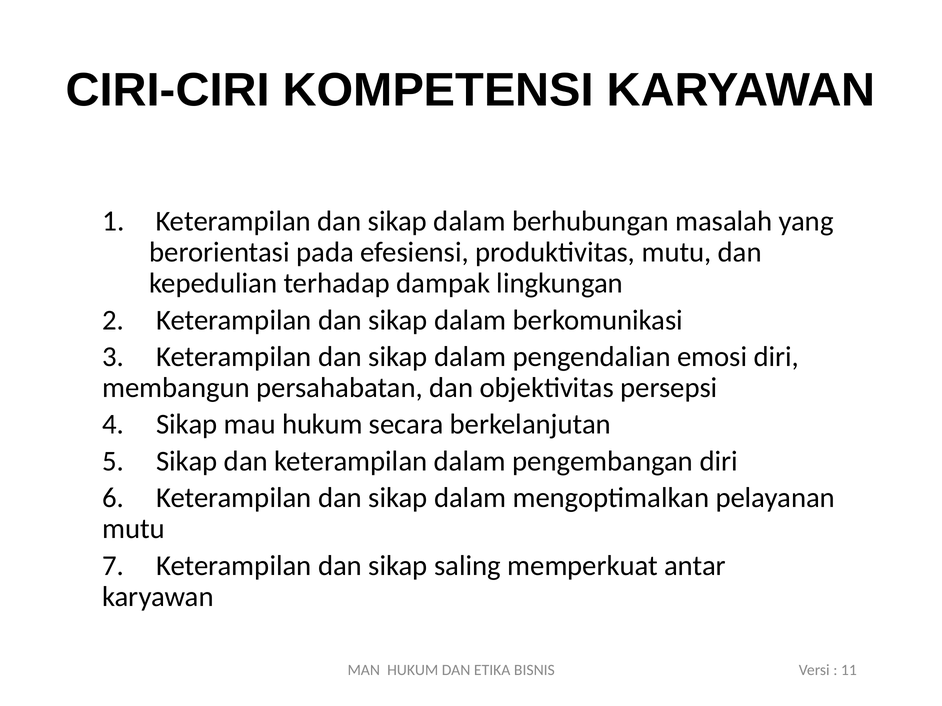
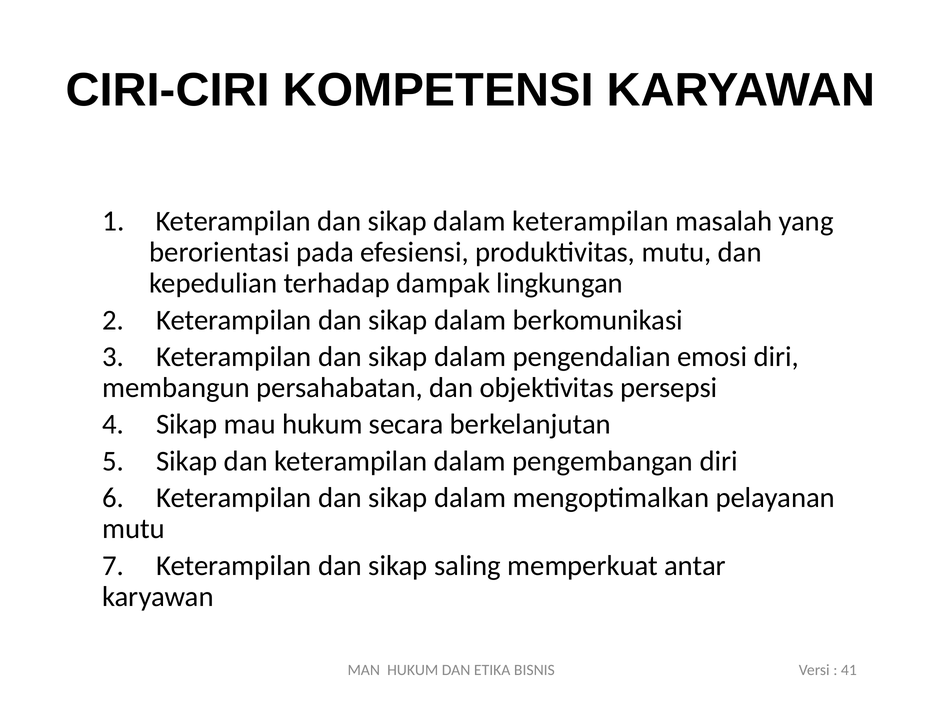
dalam berhubungan: berhubungan -> keterampilan (590, 221)
11: 11 -> 41 (849, 671)
